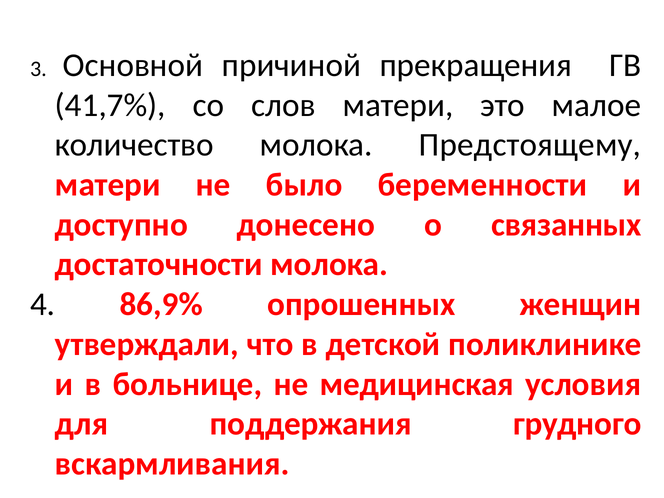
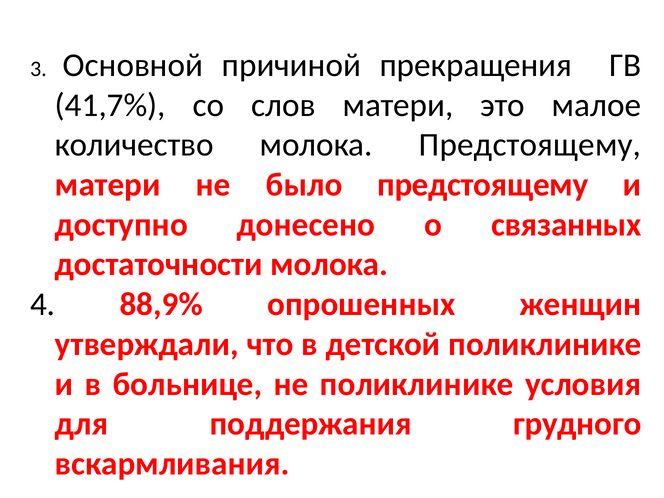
было беременности: беременности -> предстоящему (483, 185)
86,9%: 86,9% -> 88,9% (161, 304)
не медицинская: медицинская -> поликлинике (417, 384)
